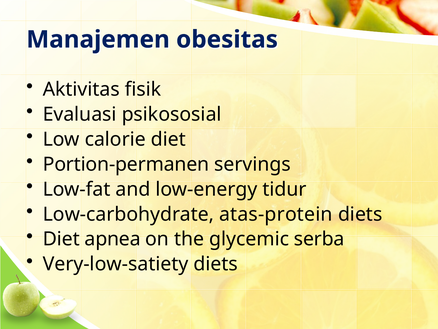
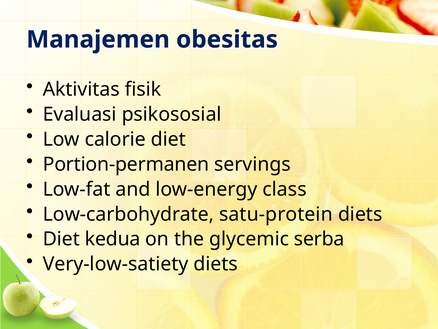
tidur: tidur -> class (285, 189)
atas-protein: atas-protein -> satu-protein (276, 214)
apnea: apnea -> kedua (113, 239)
